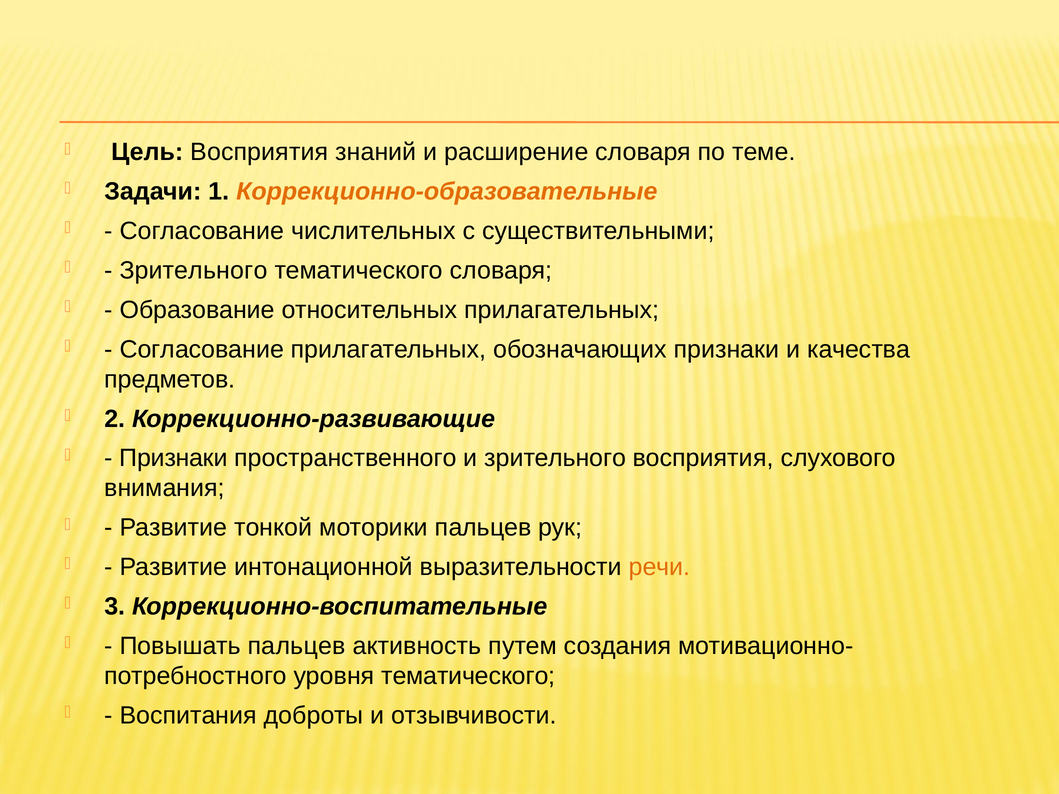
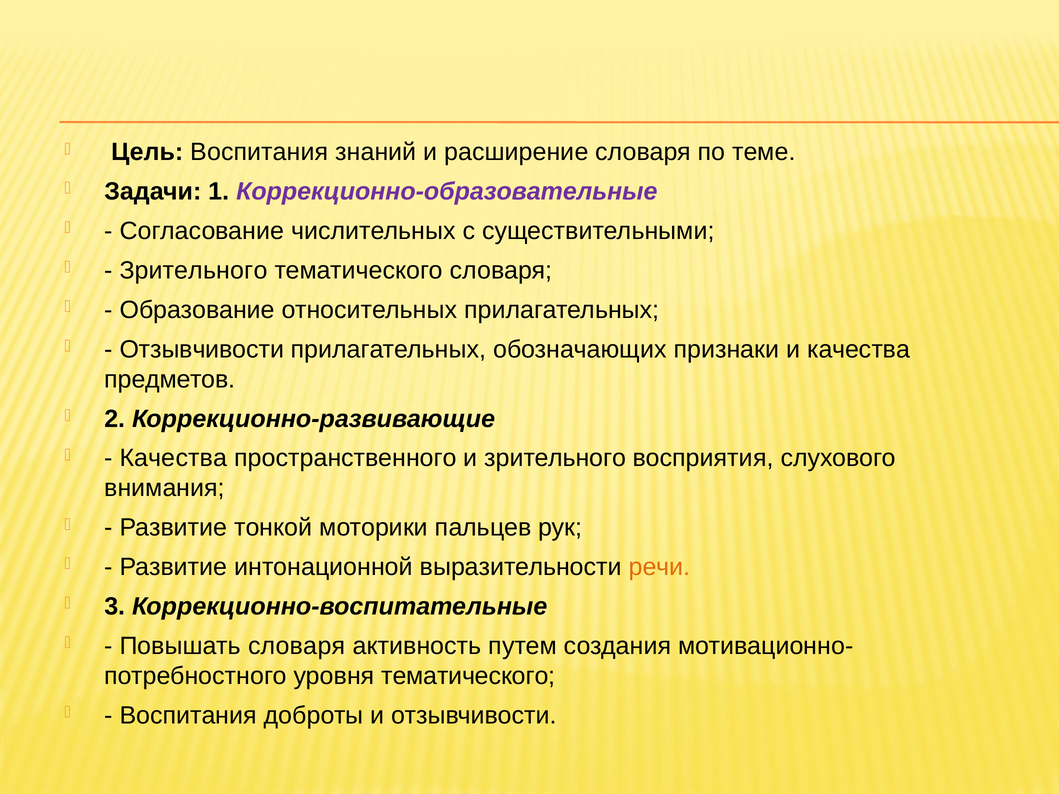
Цель Восприятия: Восприятия -> Воспитания (259, 152)
Коррекционно-образовательные colour: orange -> purple (447, 192)
Согласование: Согласование -> Отзывчивости (202, 349)
Признаки: Признаки -> Качества (173, 458)
Повышать пальцев: пальцев -> словаря (297, 646)
